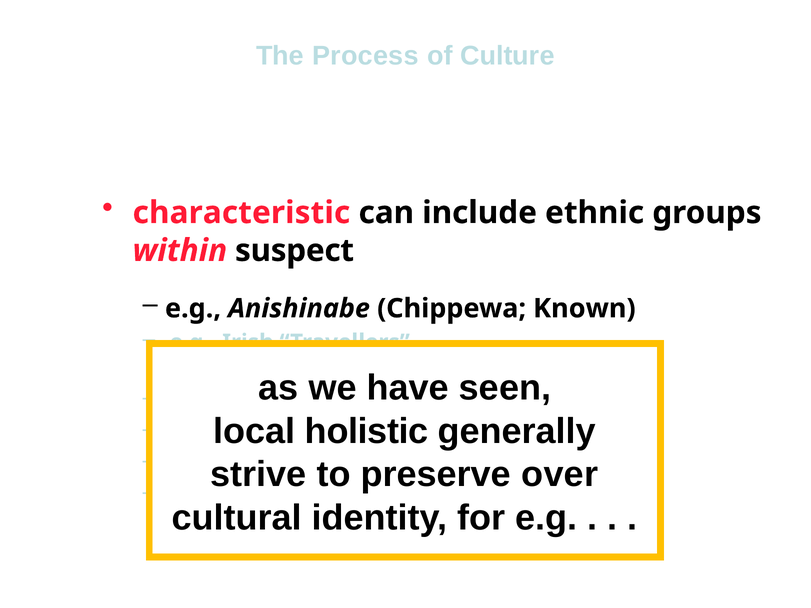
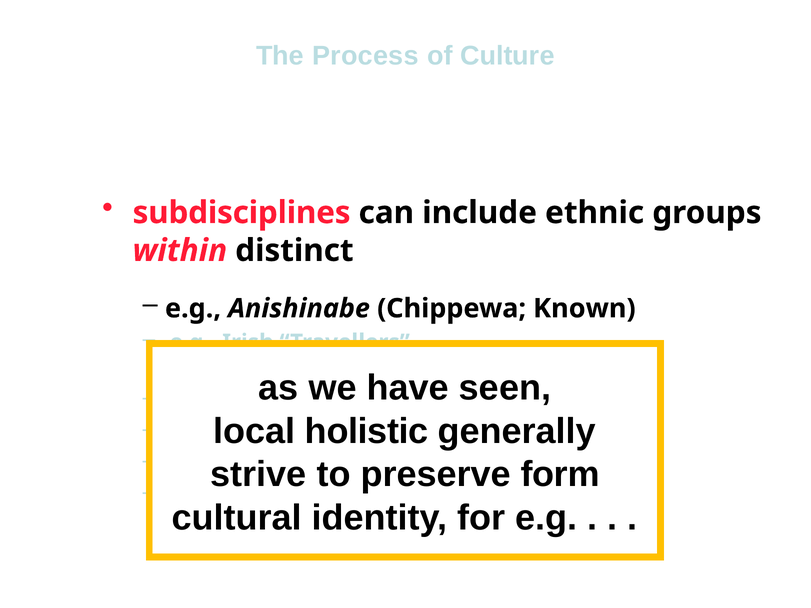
characteristic: characteristic -> subdisciplines (242, 213)
suspect: suspect -> distinct (294, 251)
over: over -> form (560, 475)
